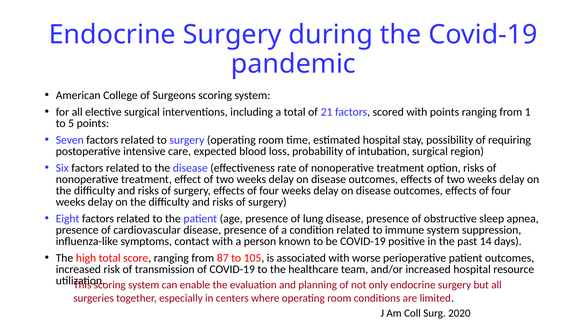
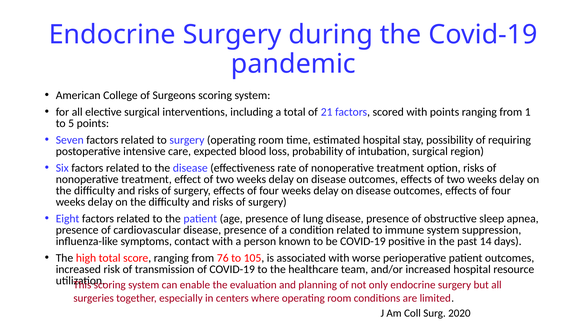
87: 87 -> 76 (223, 258)
